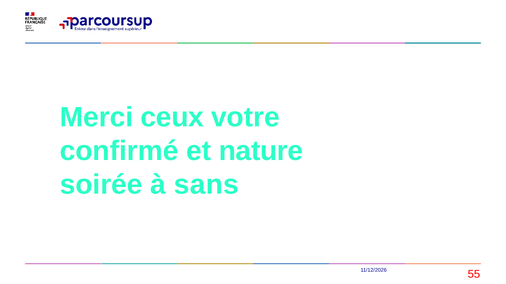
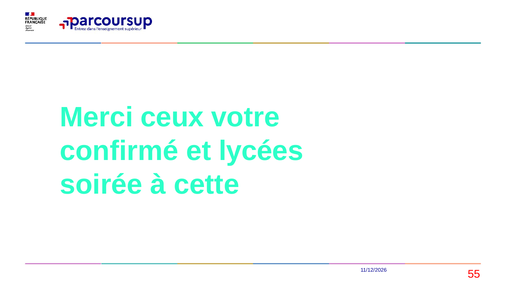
nature: nature -> lycées (261, 151)
sans: sans -> cette (207, 185)
